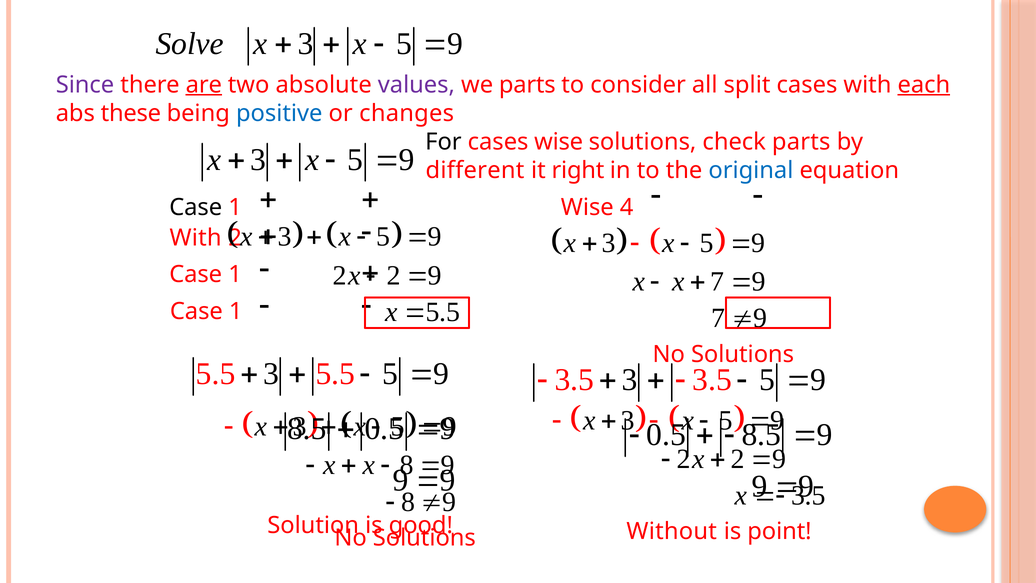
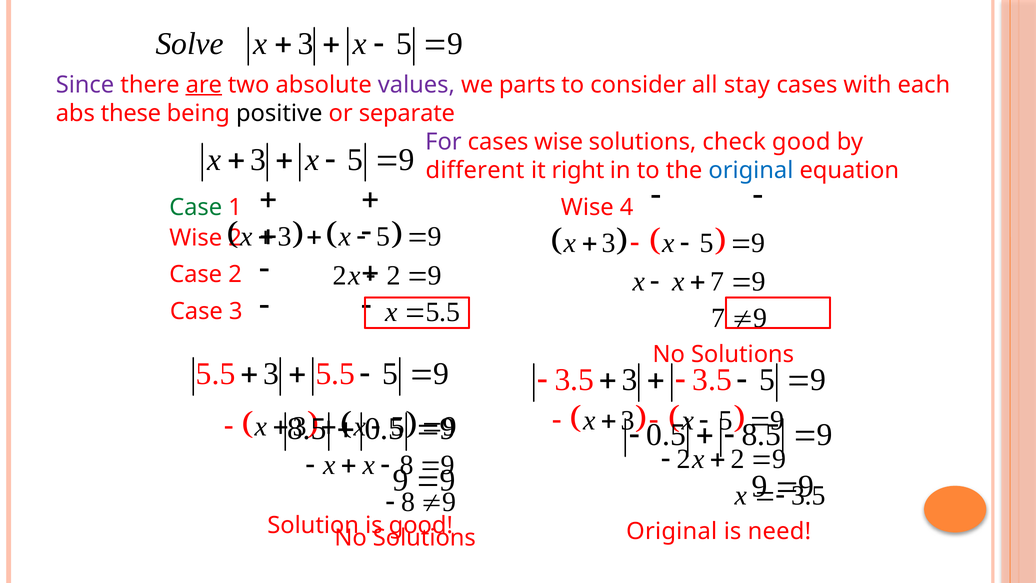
split: split -> stay (747, 85)
each underline: present -> none (924, 85)
positive colour: blue -> black (279, 113)
changes: changes -> separate (407, 113)
For colour: black -> purple (443, 142)
check parts: parts -> good (801, 142)
Case colour: black -> green (196, 207)
With: With -> Wise (196, 238)
1: 1 -> 2 (235, 274)
1: 1 -> 3 (236, 311)
Without: Without -> Original (672, 531)
point: point -> need (779, 531)
